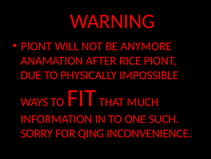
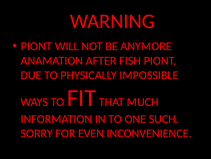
RICE: RICE -> FISH (130, 60)
QING: QING -> EVEN (91, 133)
